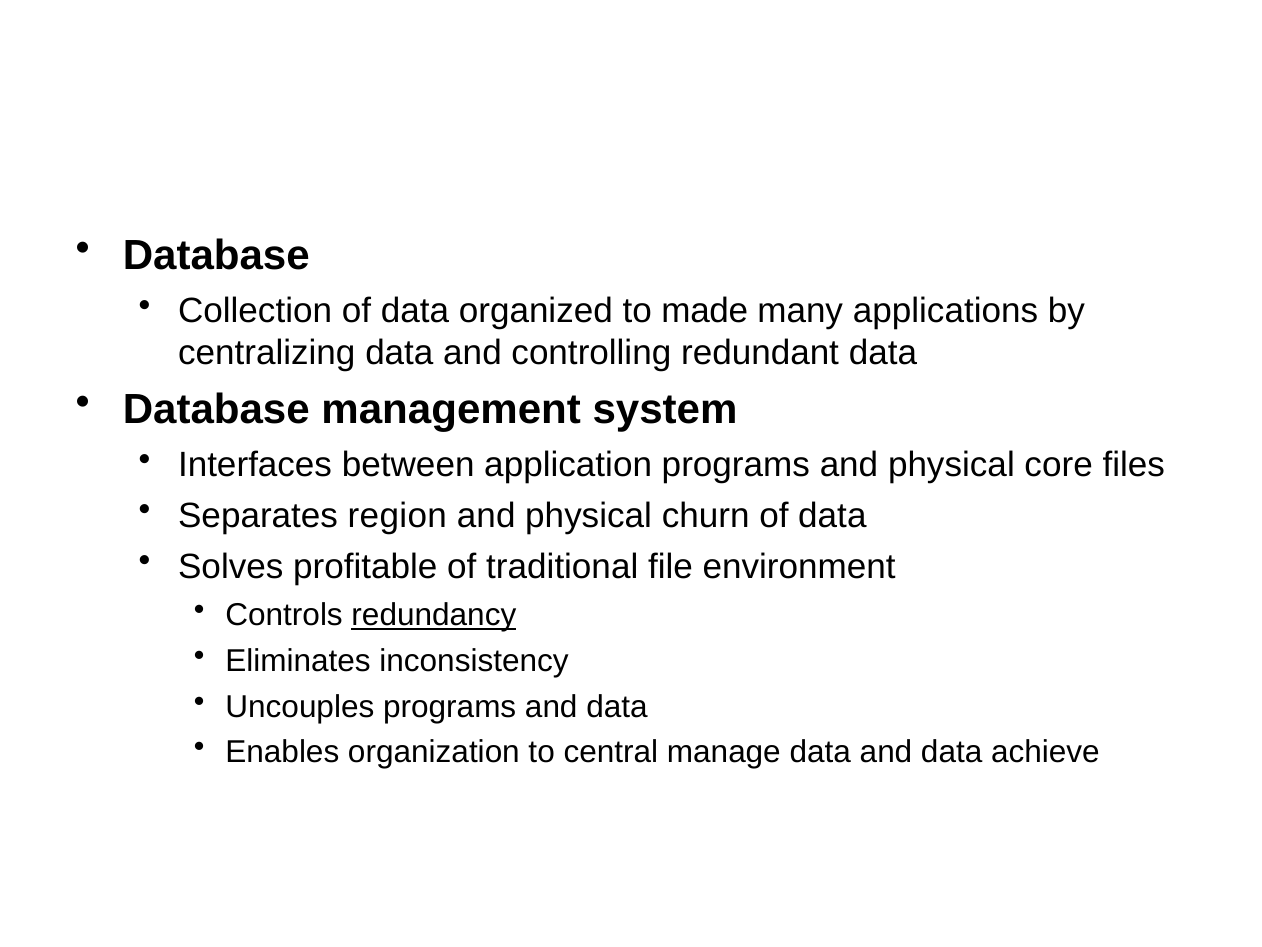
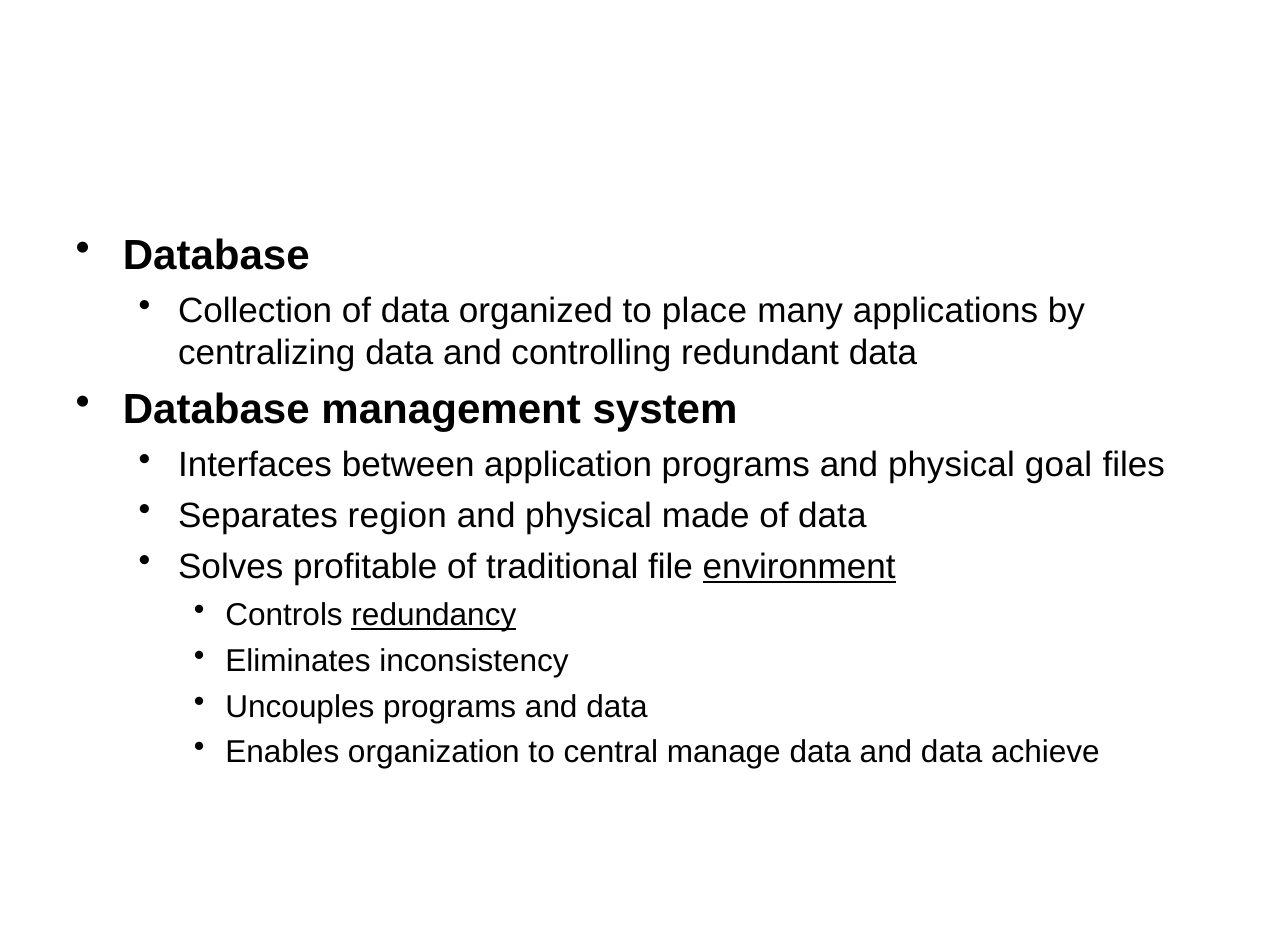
made: made -> place (704, 311)
core: core -> goal (1058, 465)
churn: churn -> made (706, 516)
environment underline: none -> present (799, 567)
